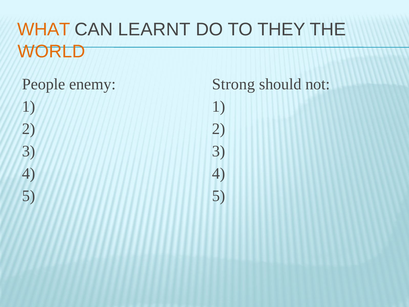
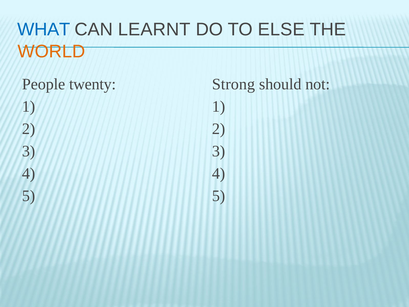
WHAT colour: orange -> blue (44, 30)
THEY: THEY -> ELSE (281, 30)
enemy: enemy -> twenty (93, 84)
